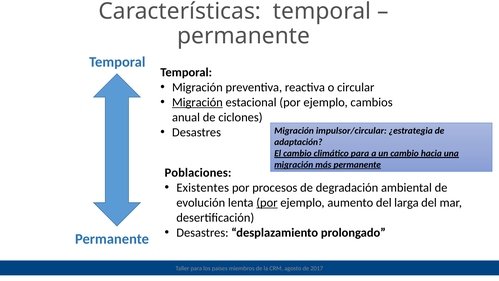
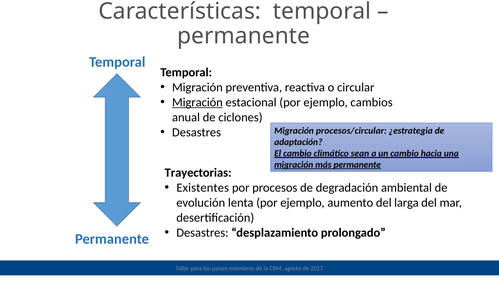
impulsor/circular: impulsor/circular -> procesos/circular (351, 131)
climático para: para -> sean (360, 153)
Poblaciones: Poblaciones -> Trayectorias (198, 172)
por underline: present -> none (267, 202)
